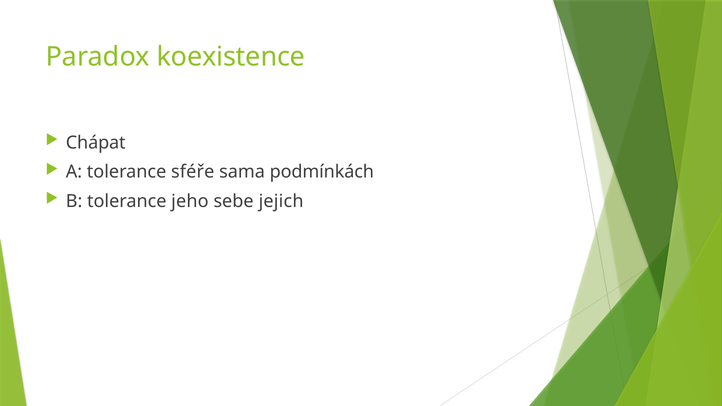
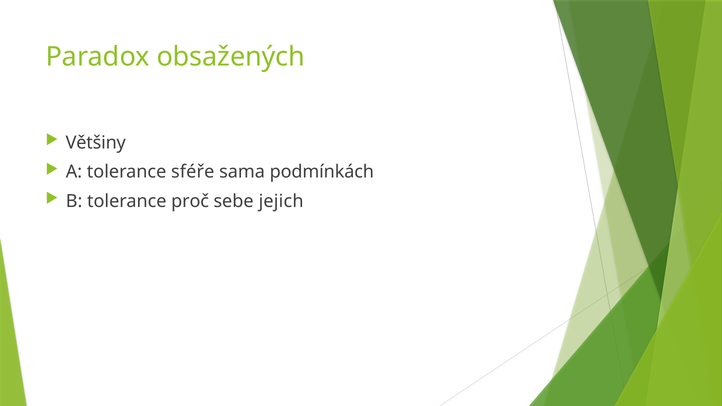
koexistence: koexistence -> obsažených (231, 57)
Chápat: Chápat -> Většiny (96, 143)
jeho: jeho -> proč (190, 201)
